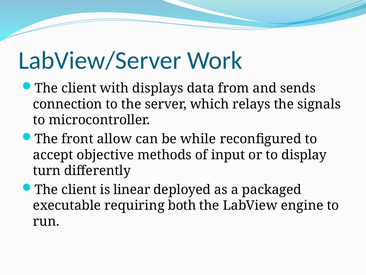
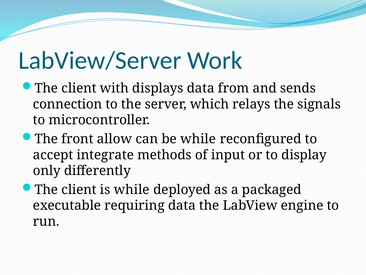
objective: objective -> integrate (105, 155)
turn: turn -> only (47, 170)
is linear: linear -> while (132, 189)
requiring both: both -> data (182, 205)
